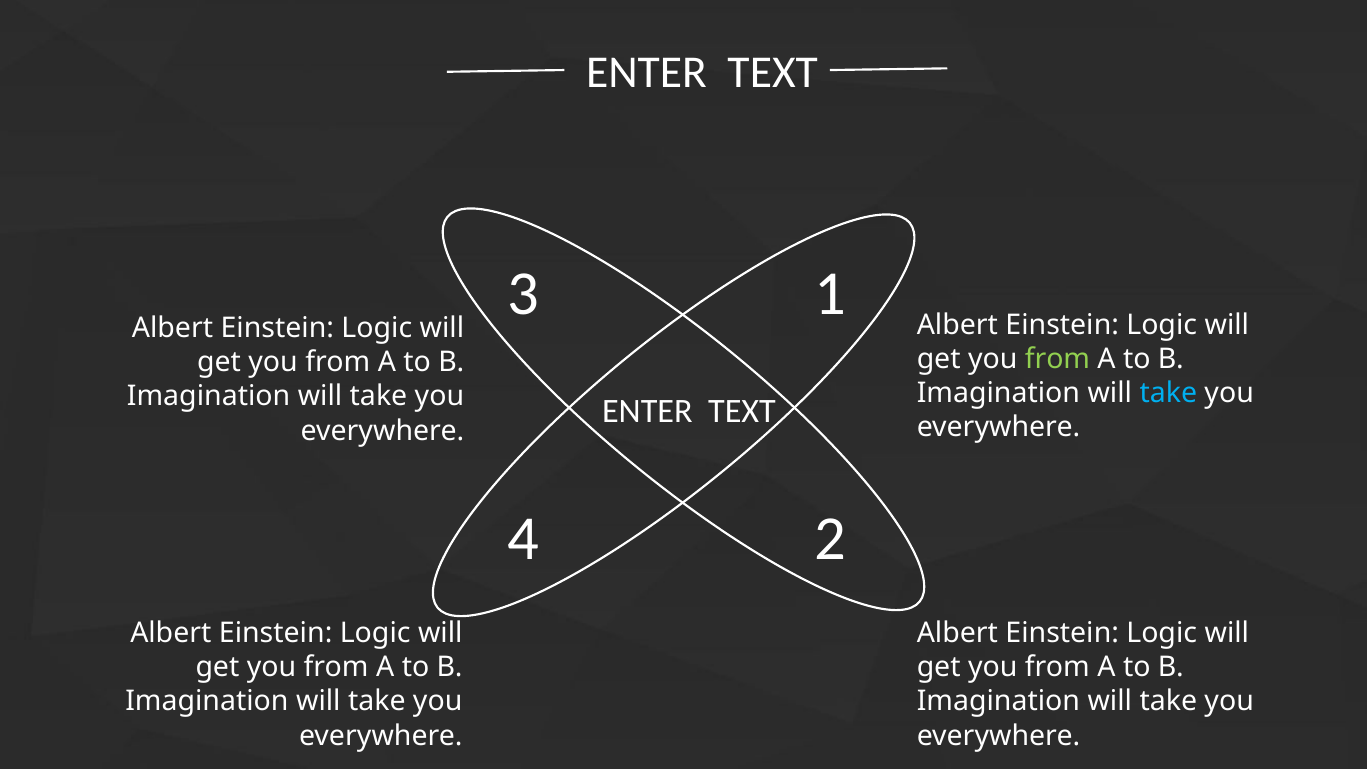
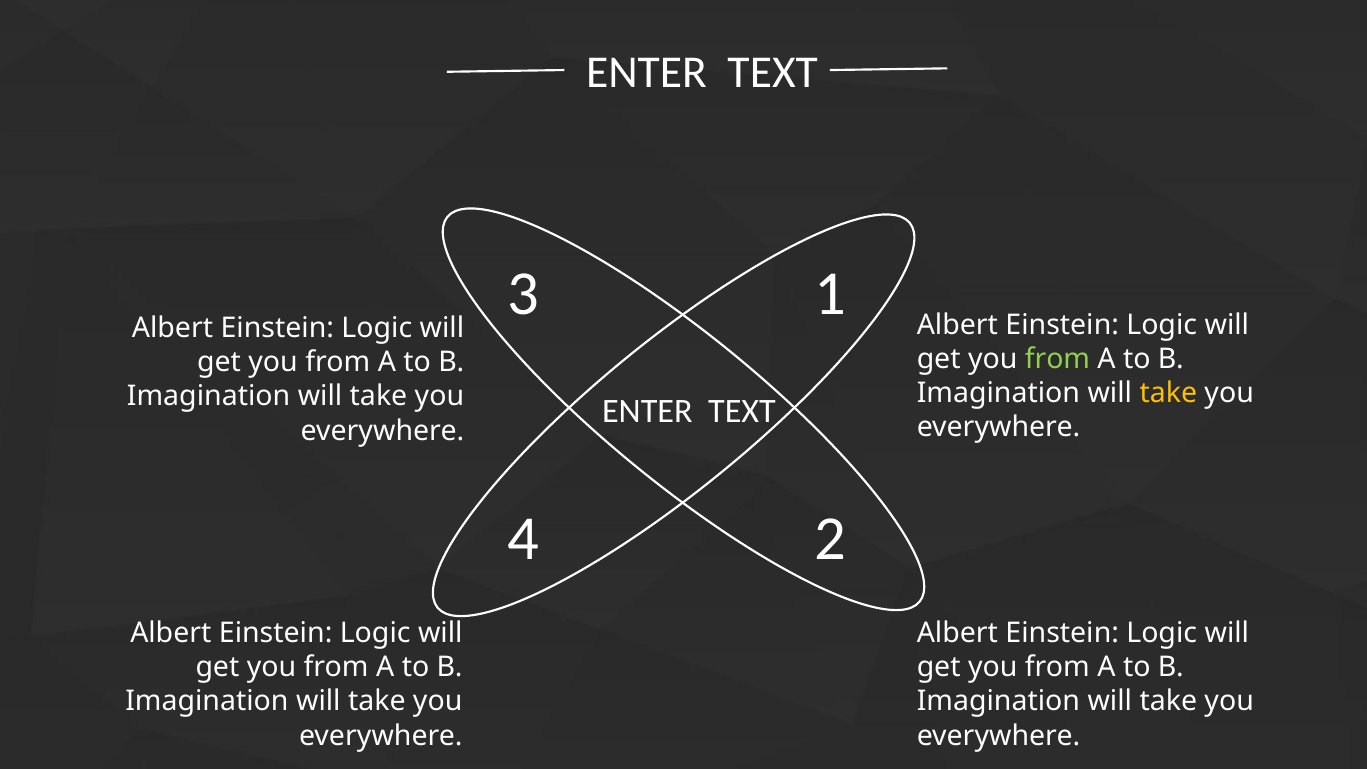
take colour: light blue -> yellow (1168, 393)
